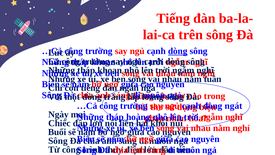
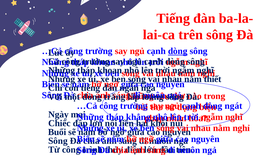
sóng underline: none -> present (137, 79)
tuần: tuần -> thiết (213, 79)
hoàng: hoàng -> khẳng (138, 117)
